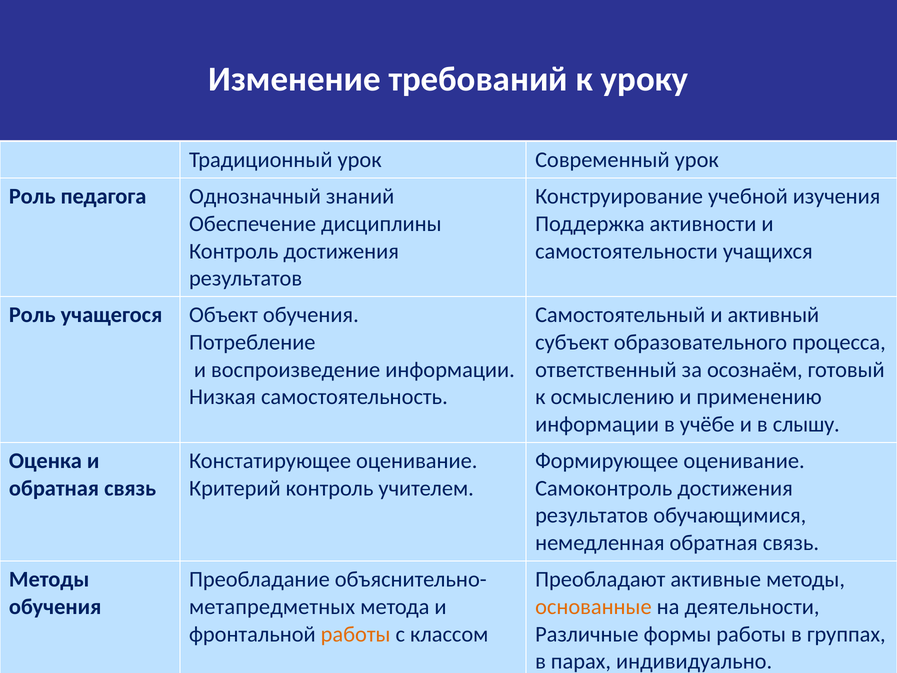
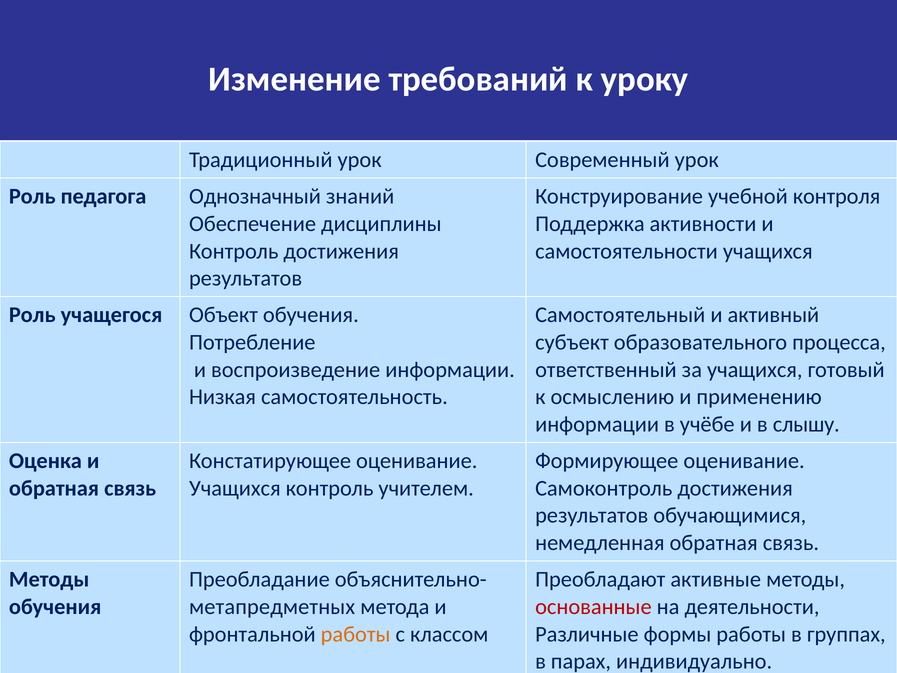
изучения: изучения -> контроля (837, 196)
за осознаём: осознаём -> учащихся (755, 370)
Критерий: Критерий -> Учащихся (235, 488)
основанные colour: orange -> red (593, 607)
